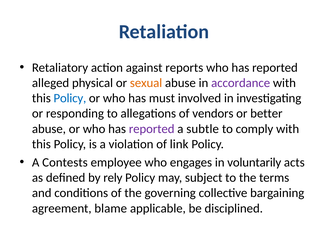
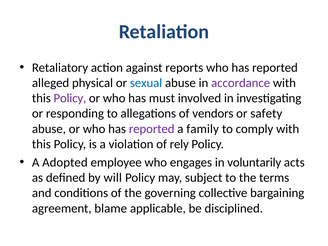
sexual colour: orange -> blue (146, 83)
Policy colour: blue -> purple (70, 98)
better: better -> safety (266, 114)
subtle: subtle -> family (203, 129)
link: link -> rely (179, 144)
Contests: Contests -> Adopted (65, 162)
rely: rely -> will (113, 178)
